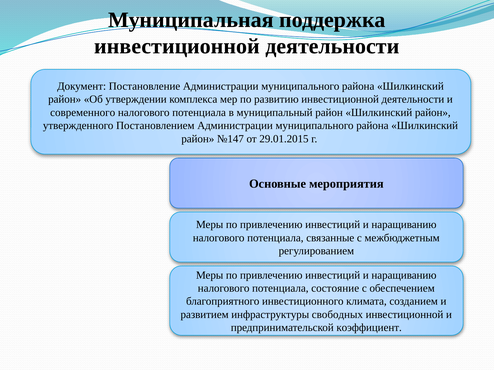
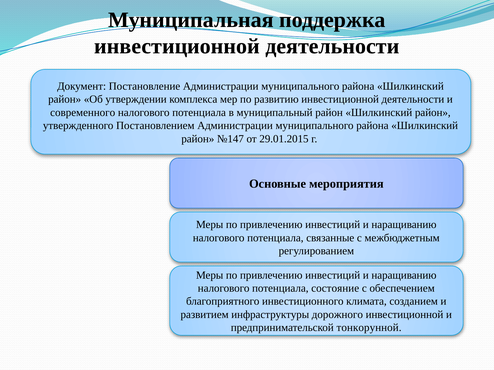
свободных: свободных -> дорожного (337, 315)
коэффициент: коэффициент -> тонкорунной (369, 328)
